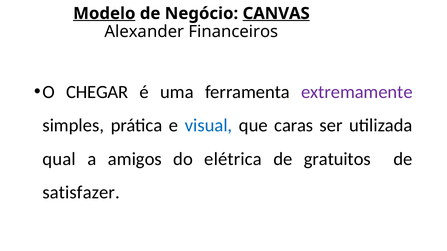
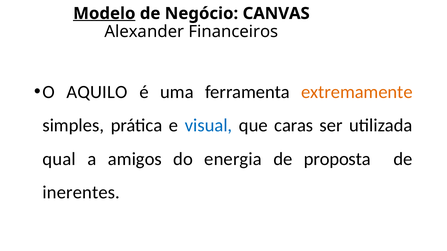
CANVAS underline: present -> none (276, 13)
CHEGAR: CHEGAR -> AQUILO (97, 92)
extremamente colour: purple -> orange (357, 92)
elétrica: elétrica -> energia (233, 159)
gratuitos: gratuitos -> proposta (337, 159)
satisfazer: satisfazer -> inerentes (81, 193)
